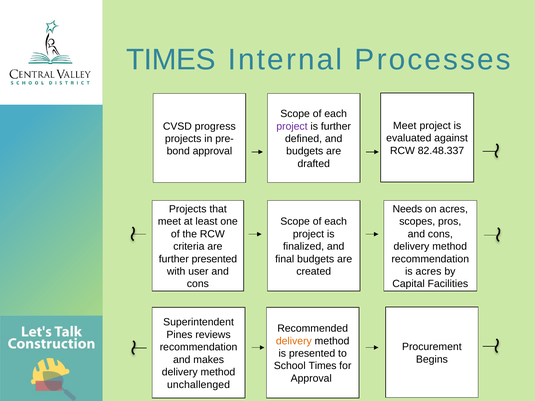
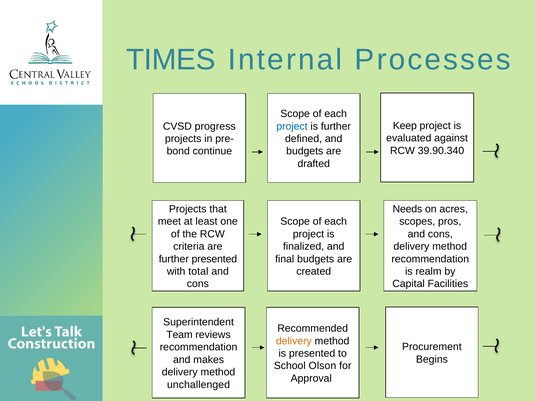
Meet: Meet -> Keep (405, 126)
project colour: purple -> blue (292, 126)
82.48.337: 82.48.337 -> 39.90.340 (441, 151)
approval: approval -> continue (212, 151)
user: user -> total (198, 272)
is acres: acres -> realm (429, 272)
Pines: Pines -> Team (179, 335)
School Times: Times -> Olson (322, 366)
